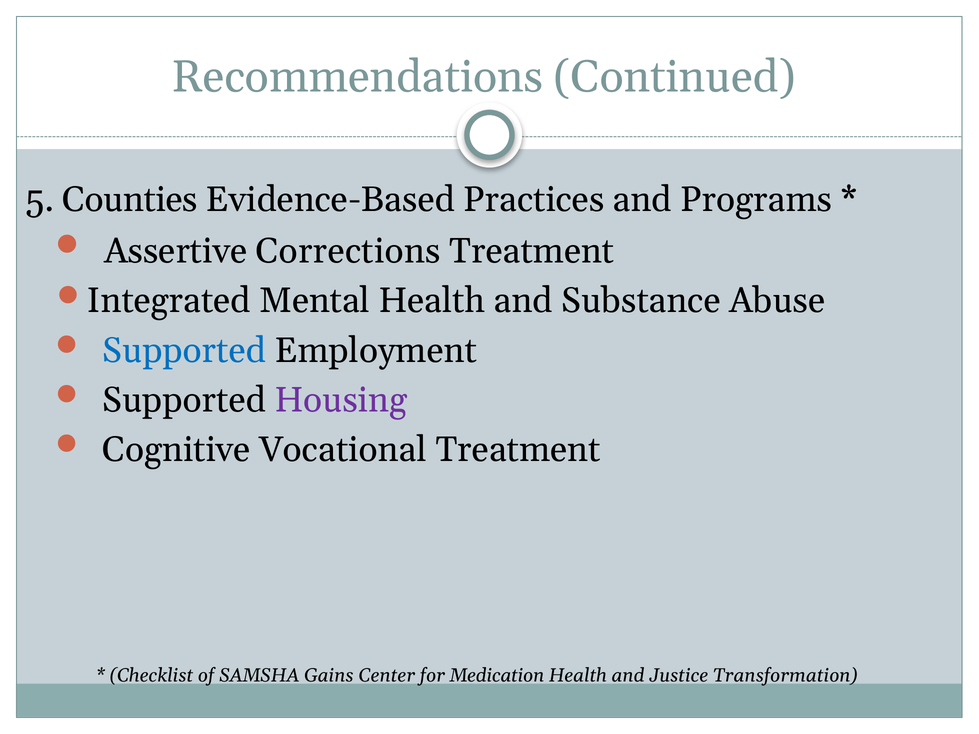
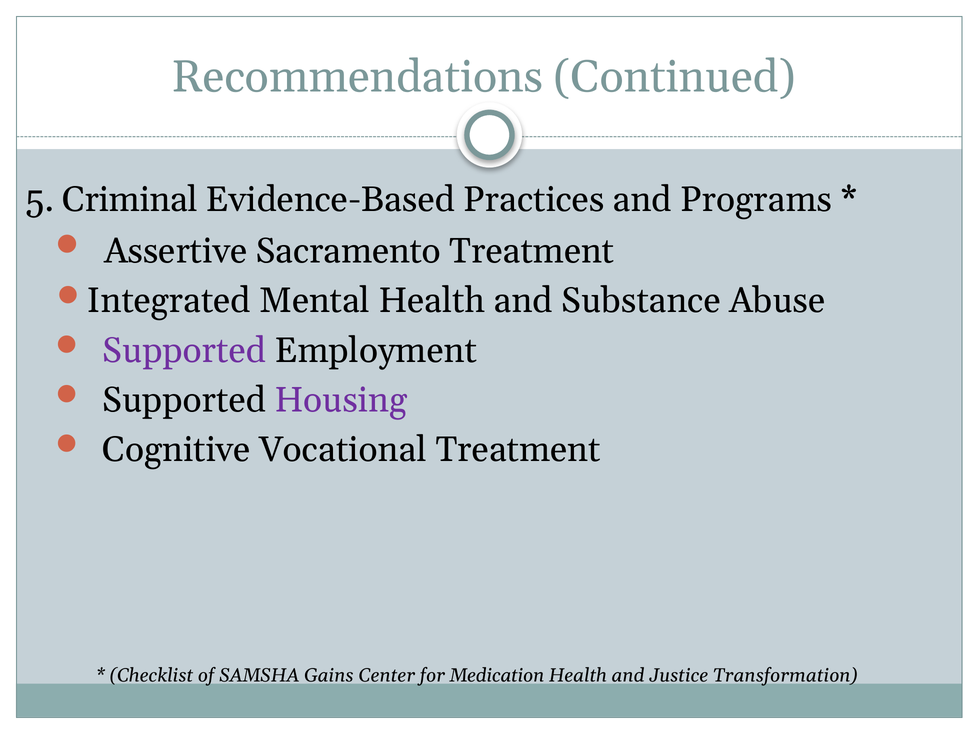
Counties: Counties -> Criminal (130, 200)
Corrections: Corrections -> Sacramento (348, 251)
Supported colour: blue -> purple (184, 350)
